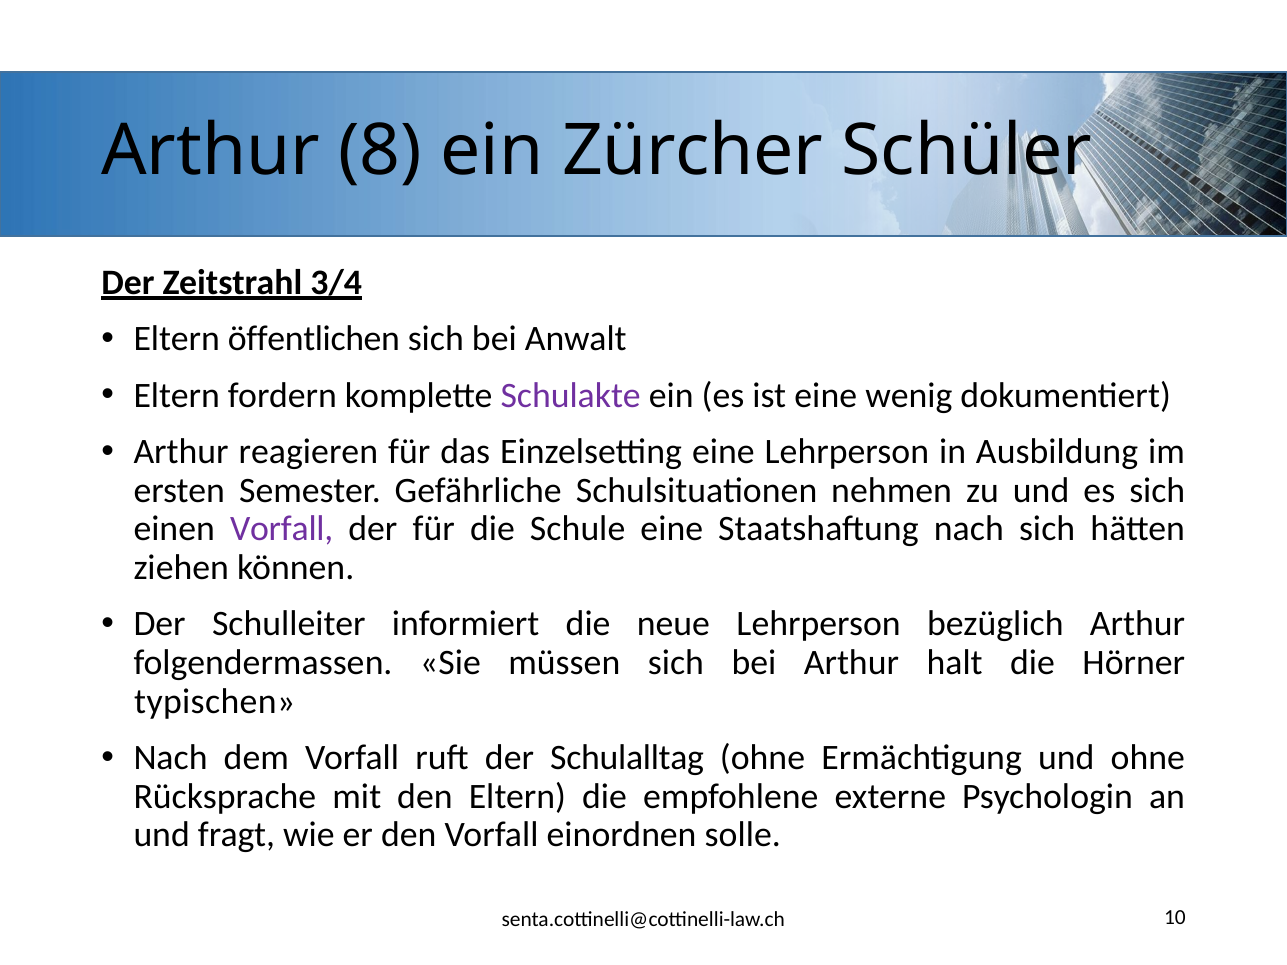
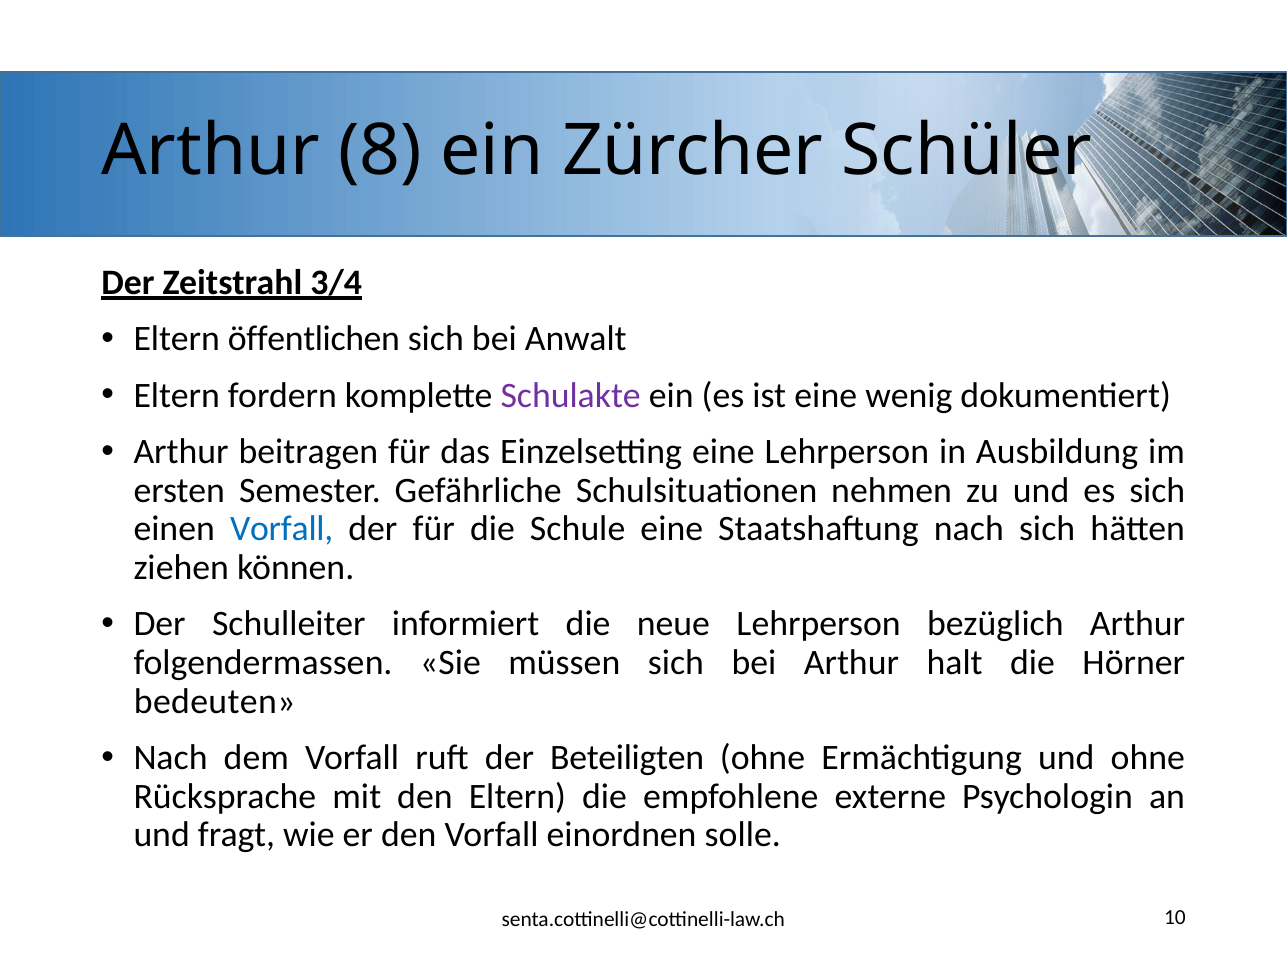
reagieren: reagieren -> beitragen (308, 452)
Vorfall colour: purple -> blue (282, 529)
typischen: typischen -> bedeuten (215, 702)
Schulalltag: Schulalltag -> Beteiligten (627, 758)
